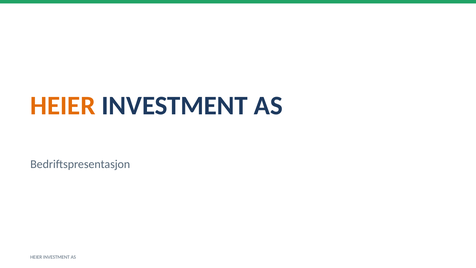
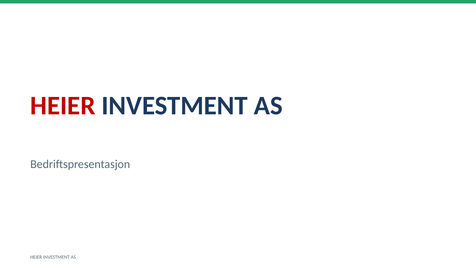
HEIER colour: orange -> red (63, 106)
